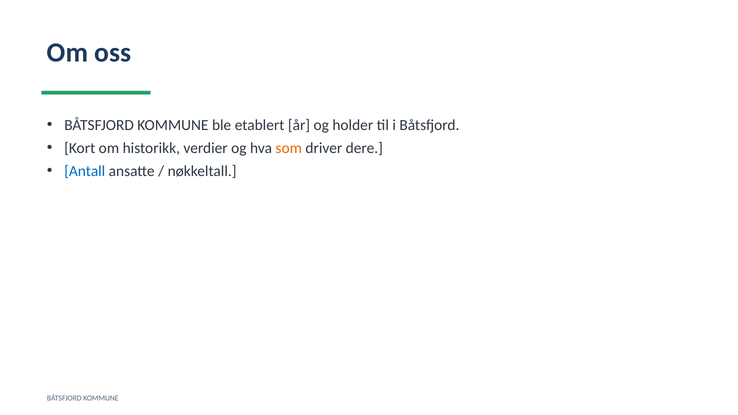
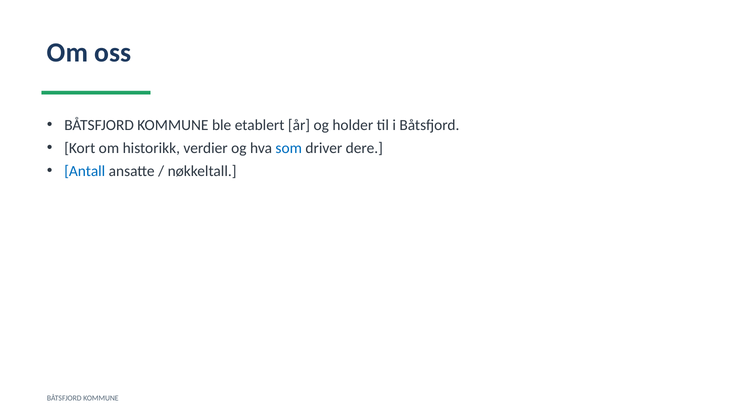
som colour: orange -> blue (289, 148)
